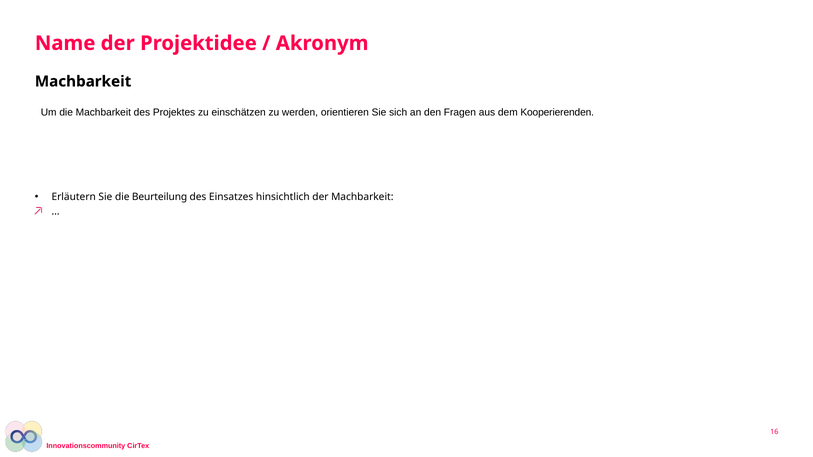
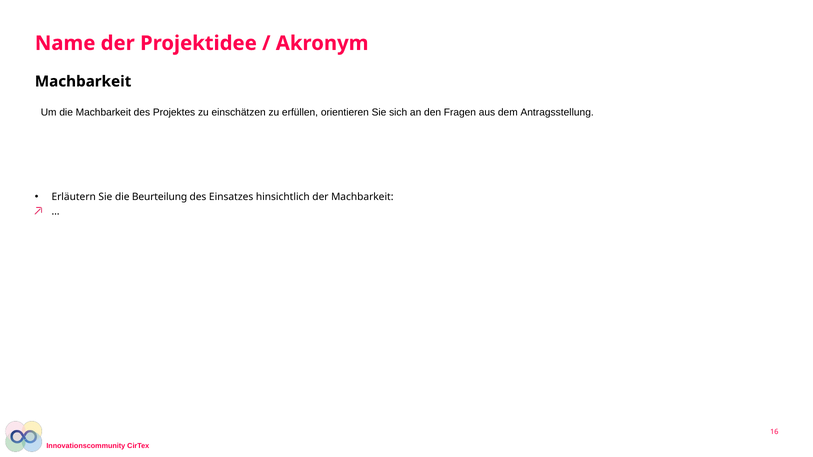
werden: werden -> erfüllen (300, 113)
Kooperierenden: Kooperierenden -> Antragsstellung (557, 113)
